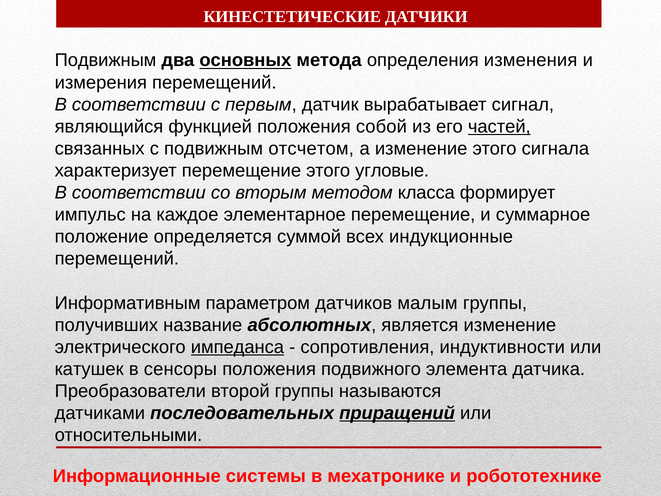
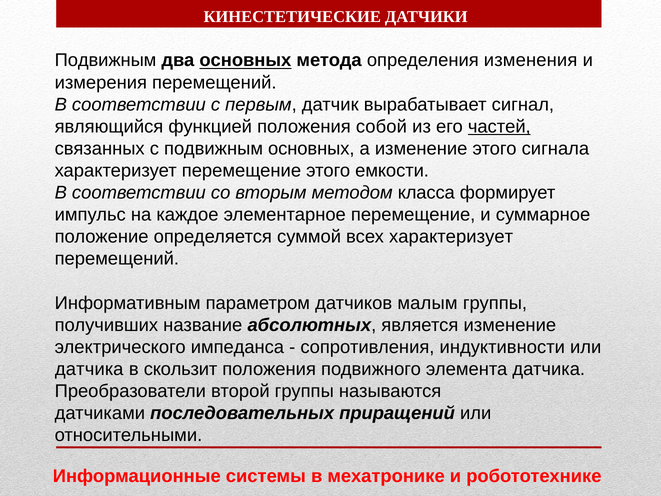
подвижным отсчетом: отсчетом -> основных (311, 149)
угловые: угловые -> емкости (392, 171)
всех индукционные: индукционные -> характеризует (451, 237)
импеданса underline: present -> none (237, 347)
катушек: катушек -> датчика (89, 369)
сенсоры: сенсоры -> скользит (181, 369)
приращений underline: present -> none (397, 413)
